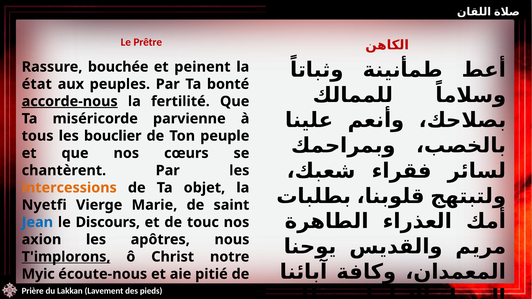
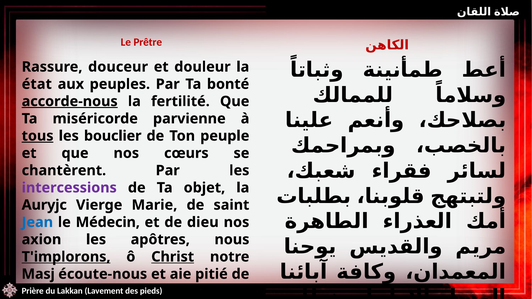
bouchée: bouchée -> douceur (118, 67)
peinent: peinent -> douleur (202, 67)
tous underline: none -> present (38, 136)
intercessions colour: orange -> purple (69, 188)
Nyetfi: Nyetfi -> Auryjc (44, 205)
Discours: Discours -> Médecin (108, 222)
touc: touc -> dieu (203, 222)
Christ underline: none -> present (173, 257)
Myic: Myic -> Masj (38, 274)
